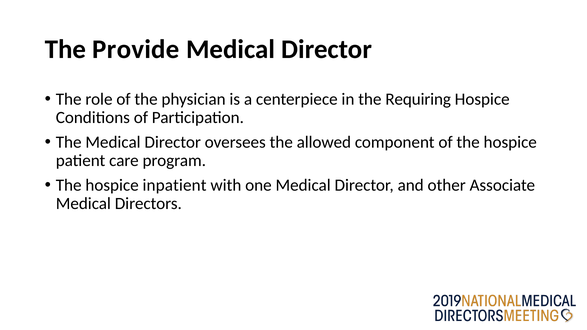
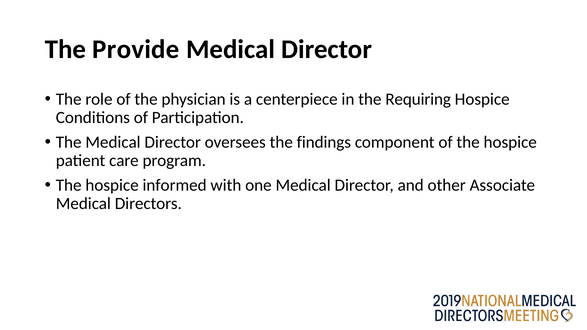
allowed: allowed -> findings (324, 142)
inpatient: inpatient -> informed (175, 185)
